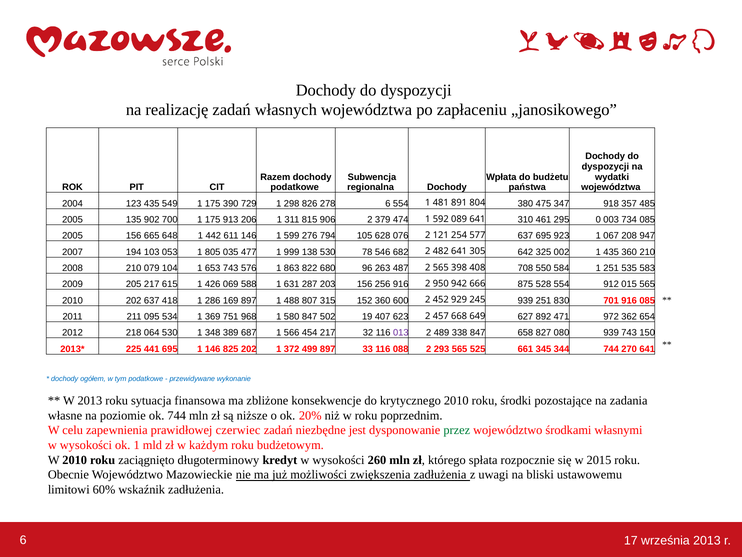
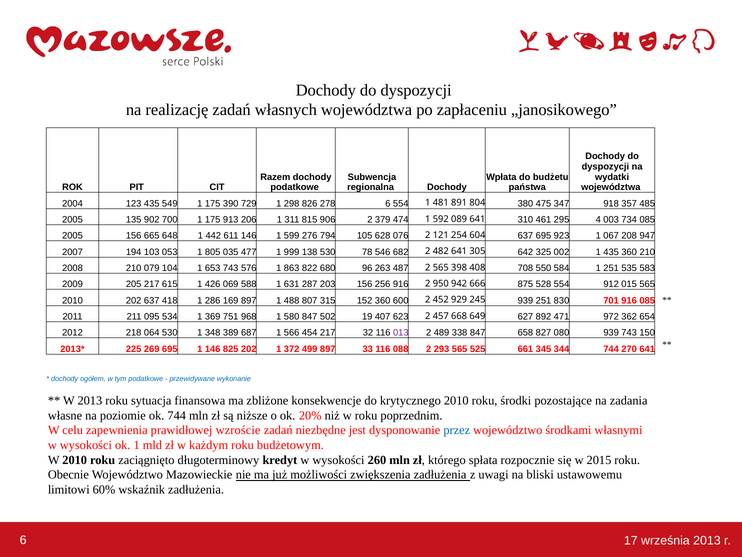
0: 0 -> 4 (598, 220)
577: 577 -> 604 (477, 235)
441: 441 -> 269 (152, 349)
czerwiec: czerwiec -> wzroście (238, 430)
przez colour: green -> blue (457, 430)
